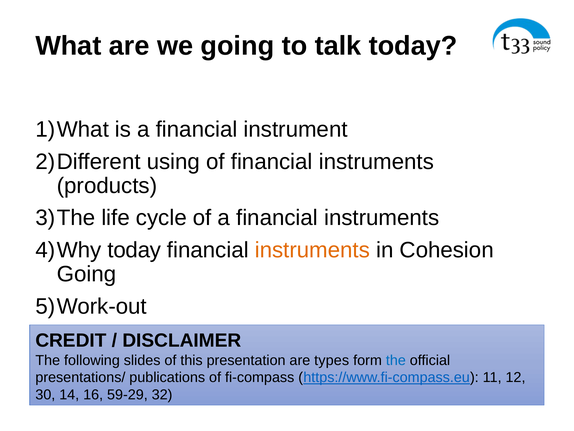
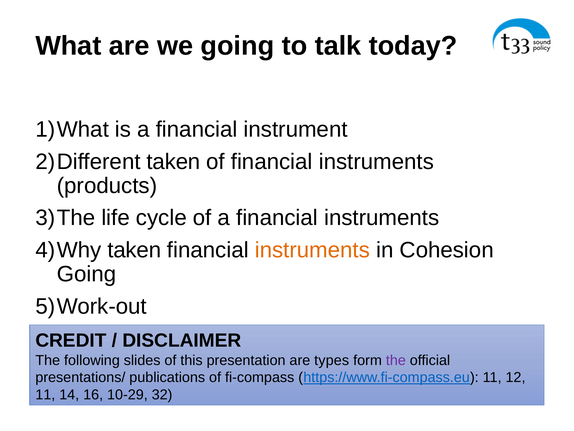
using: using -> taken (174, 161)
today: today -> taken (134, 250)
the colour: blue -> purple (396, 360)
30: 30 -> 11 (45, 394)
59-29: 59-29 -> 10-29 (127, 394)
